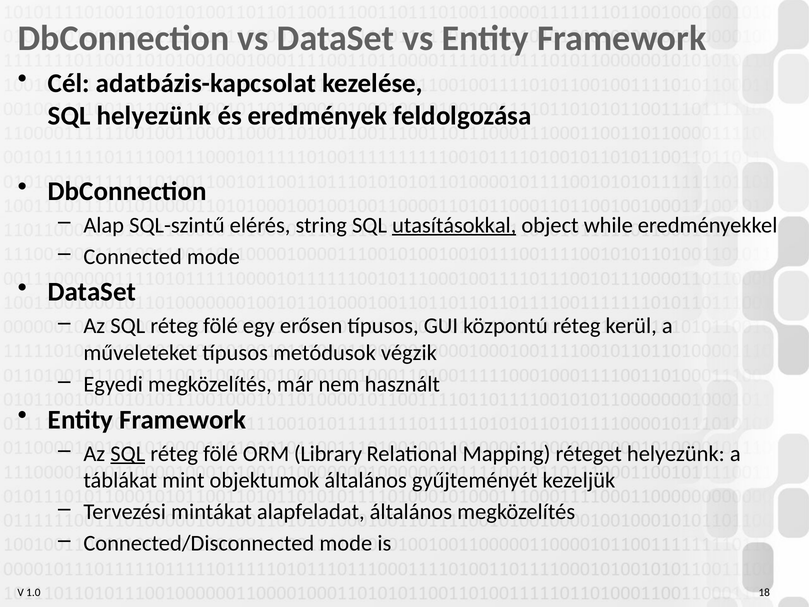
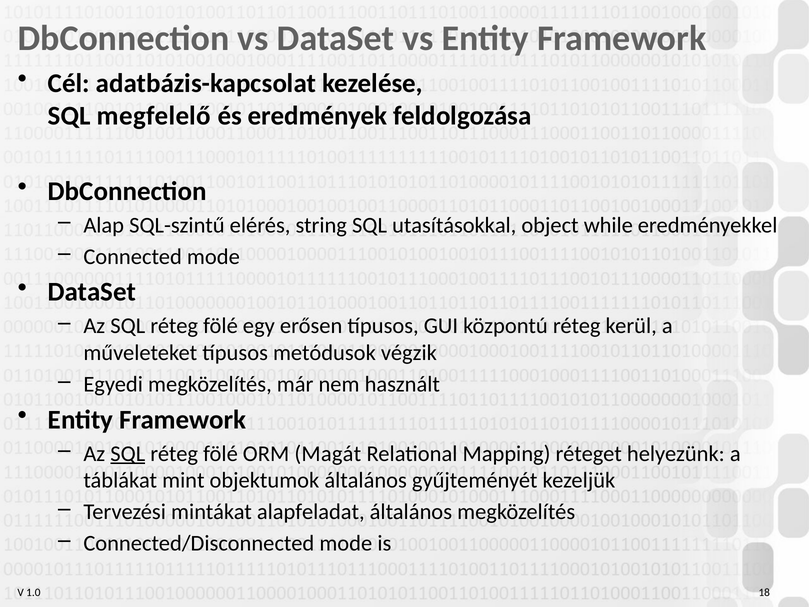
SQL helyezünk: helyezünk -> megfelelő (154, 116)
utasításokkal underline: present -> none (454, 225)
Library: Library -> Magát (328, 453)
